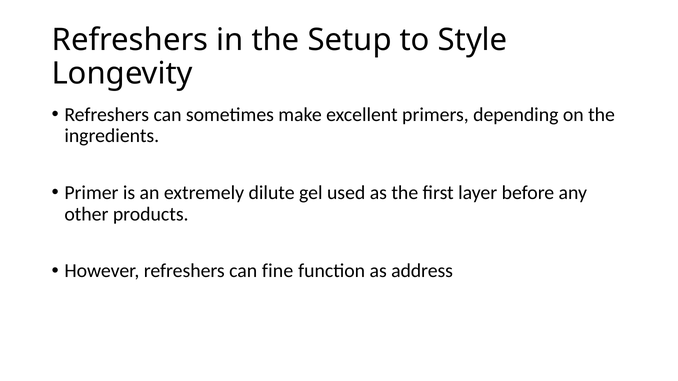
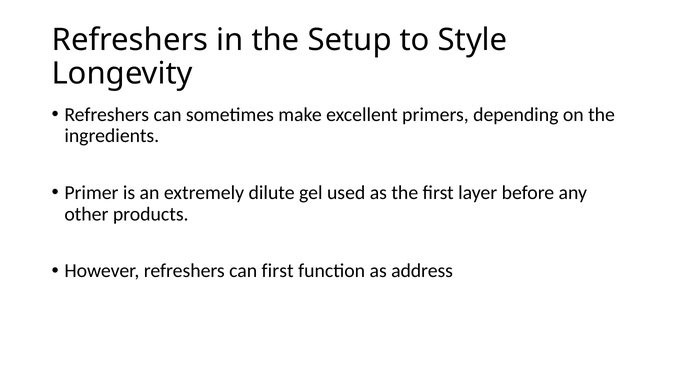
can fine: fine -> first (278, 271)
